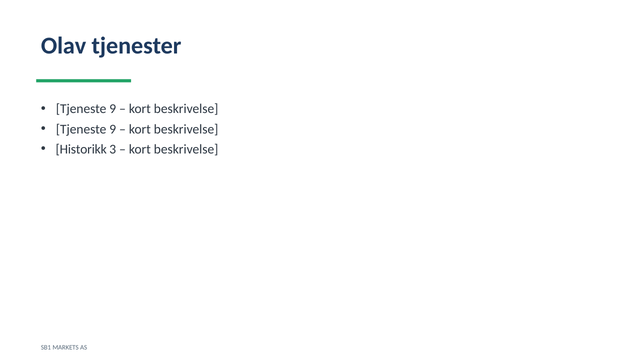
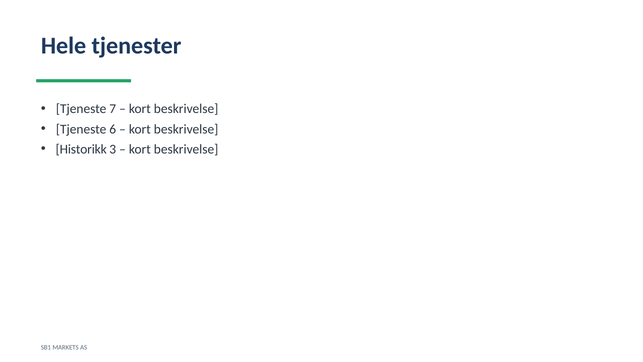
Olav: Olav -> Hele (64, 46)
9: 9 -> 7 (113, 109)
9: 9 -> 6 (113, 129)
